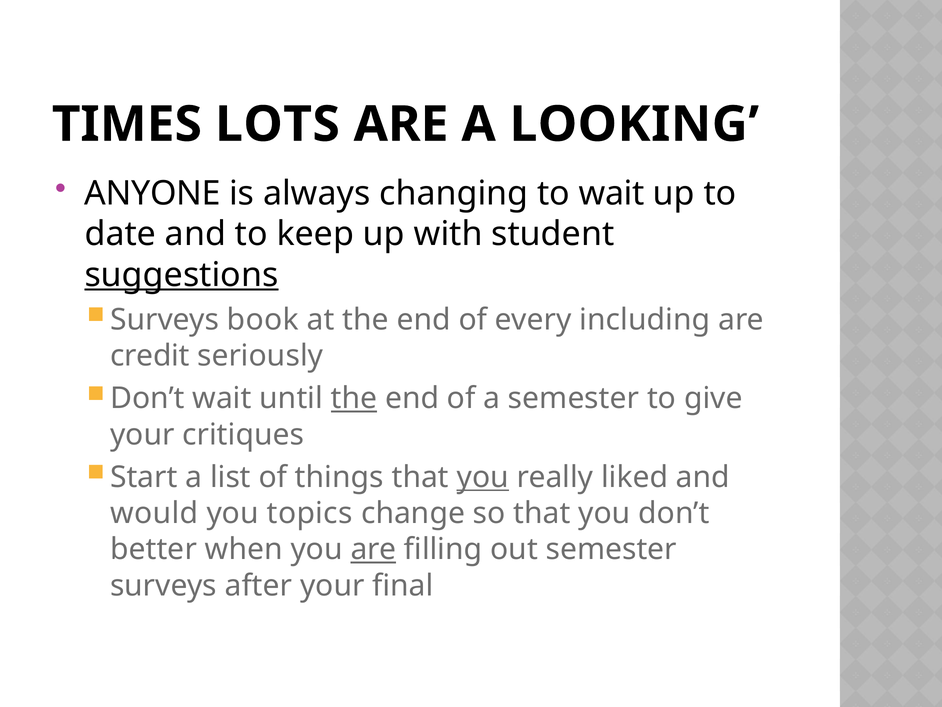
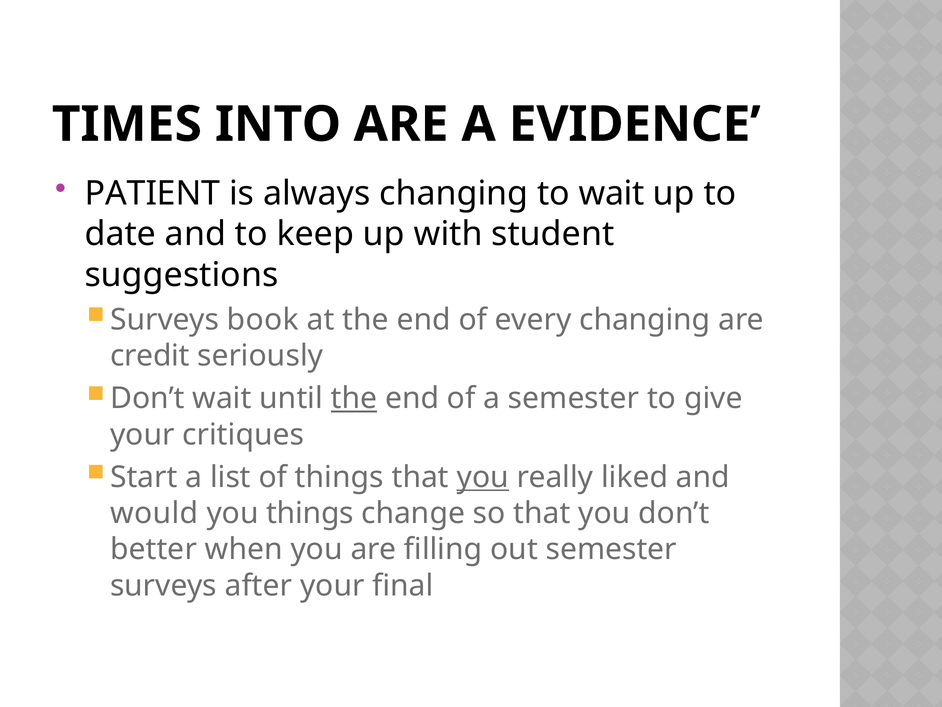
LOTS: LOTS -> INTO (278, 124)
LOOKING: LOOKING -> EVIDENCE (635, 124)
ANYONE: ANYONE -> PATIENT (153, 193)
suggestions underline: present -> none (181, 275)
every including: including -> changing (645, 320)
you topics: topics -> things (310, 513)
are underline: present -> none (373, 549)
